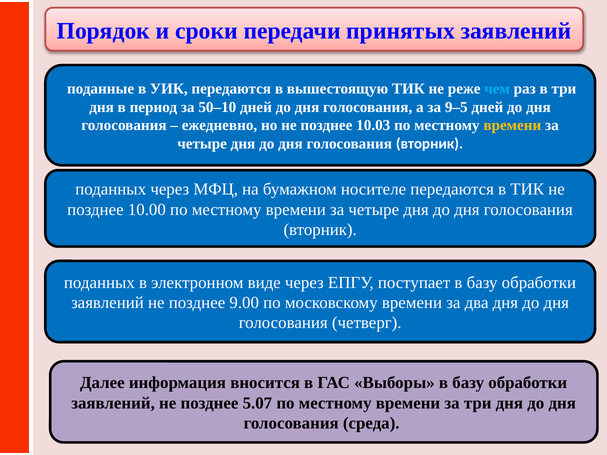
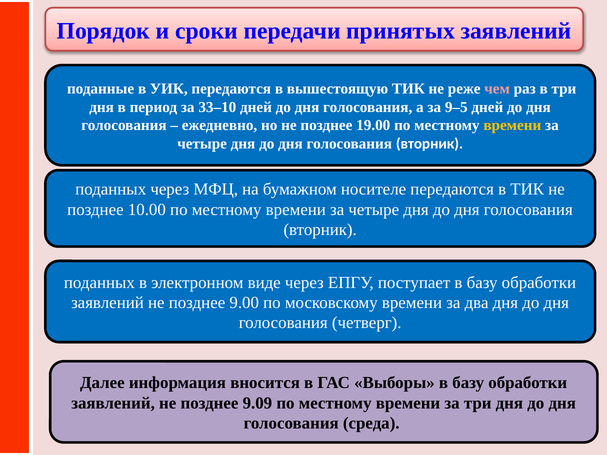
чем colour: light blue -> pink (497, 89)
50–10: 50–10 -> 33–10 (217, 107)
10.03: 10.03 -> 19.00 (373, 125)
5.07: 5.07 -> 9.09 (257, 403)
